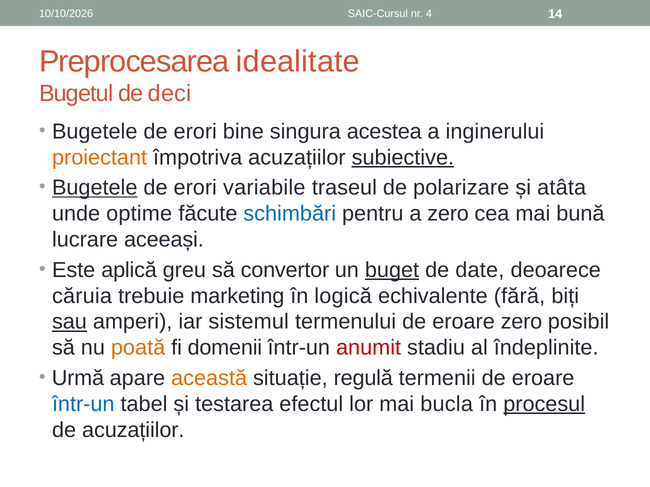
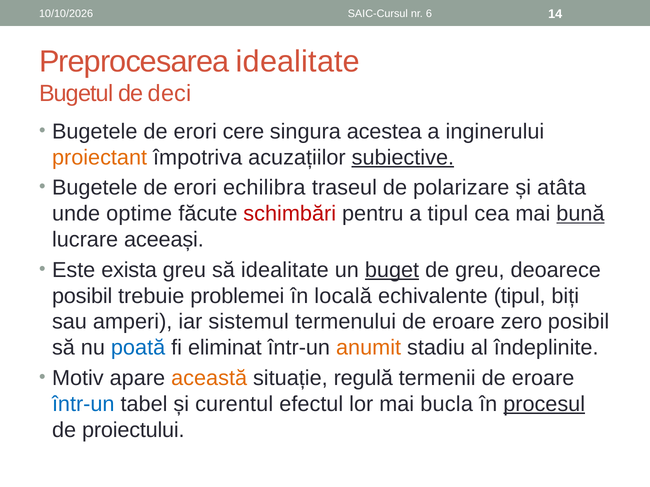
4: 4 -> 6 (429, 14)
bine: bine -> cere (243, 132)
Bugetele underline: present -> none (95, 188)
variabile: variabile -> echilibra (264, 188)
schimbări colour: blue -> red (290, 214)
a zero: zero -> tipul (448, 214)
bună underline: none -> present (580, 214)
aplică: aplică -> exista (129, 270)
să convertor: convertor -> idealitate (285, 270)
de date: date -> greu (480, 270)
căruia: căruia -> posibil (82, 296)
marketing: marketing -> problemei (237, 296)
logică: logică -> locală (343, 296)
echivalente fără: fără -> tipul (520, 296)
sau underline: present -> none (69, 322)
poată colour: orange -> blue (138, 348)
domenii: domenii -> eliminat (225, 348)
anumit colour: red -> orange (369, 348)
Urmă: Urmă -> Motiv (78, 378)
testarea: testarea -> curentul (234, 404)
de acuzațiilor: acuzațiilor -> proiectului (133, 430)
